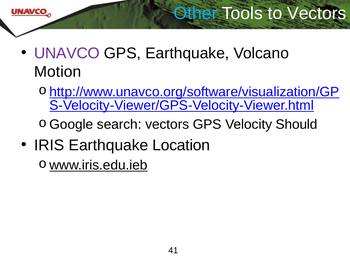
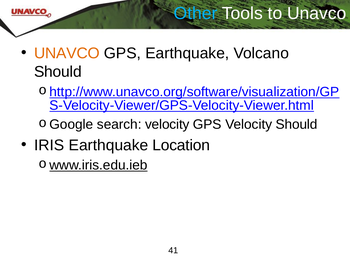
to Vectors: Vectors -> Unavco (317, 13)
UNAVCO colour: purple -> orange (67, 53)
Motion: Motion -> Should (58, 72)
search vectors: vectors -> velocity (167, 125)
